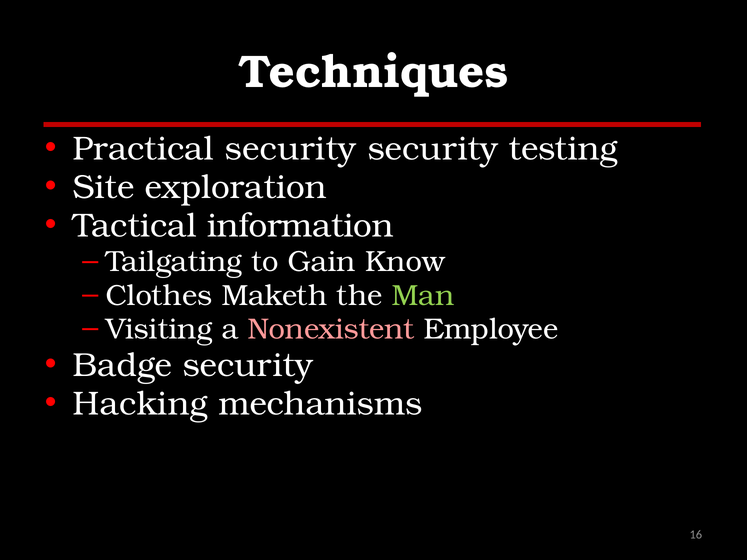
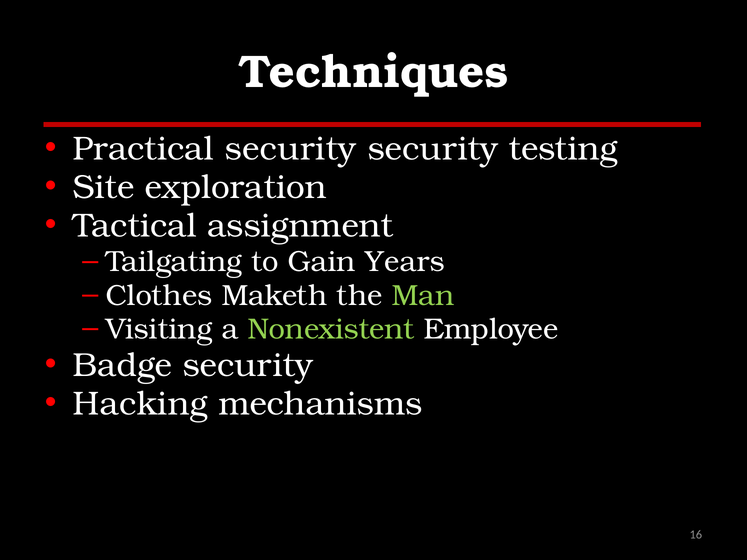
information: information -> assignment (300, 226)
Know: Know -> Years (405, 262)
Nonexistent colour: pink -> light green (331, 329)
